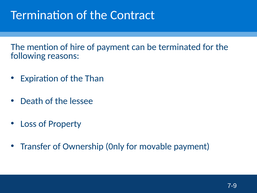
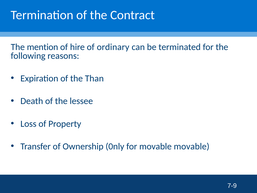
of payment: payment -> ordinary (113, 47)
movable payment: payment -> movable (192, 146)
